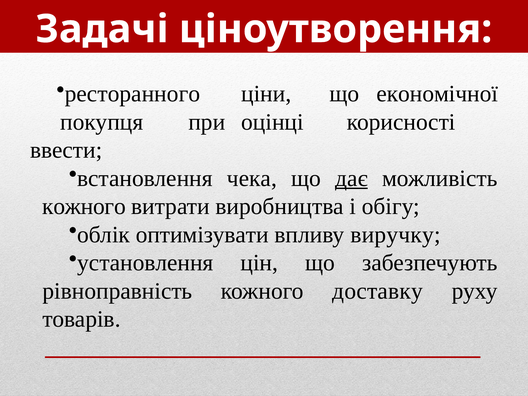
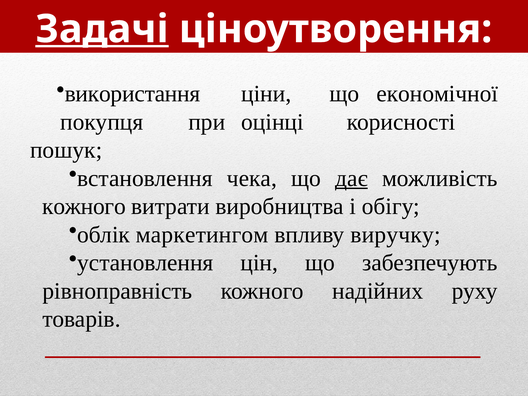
Задачі underline: none -> present (102, 29)
ресторанного: ресторанного -> використання (133, 94)
ввести: ввести -> пошук (66, 150)
оптимізувати: оптимізувати -> маркетингом (202, 235)
доставку: доставку -> надійних (378, 291)
